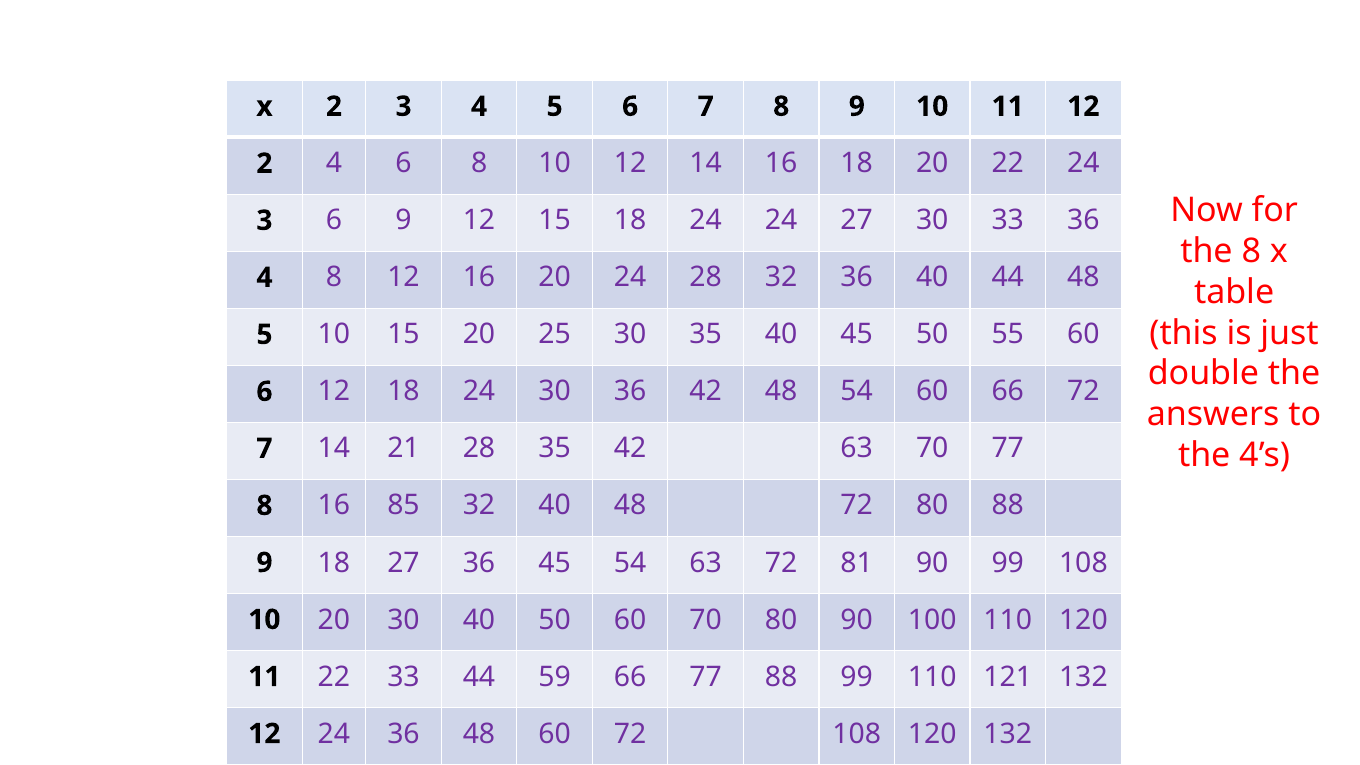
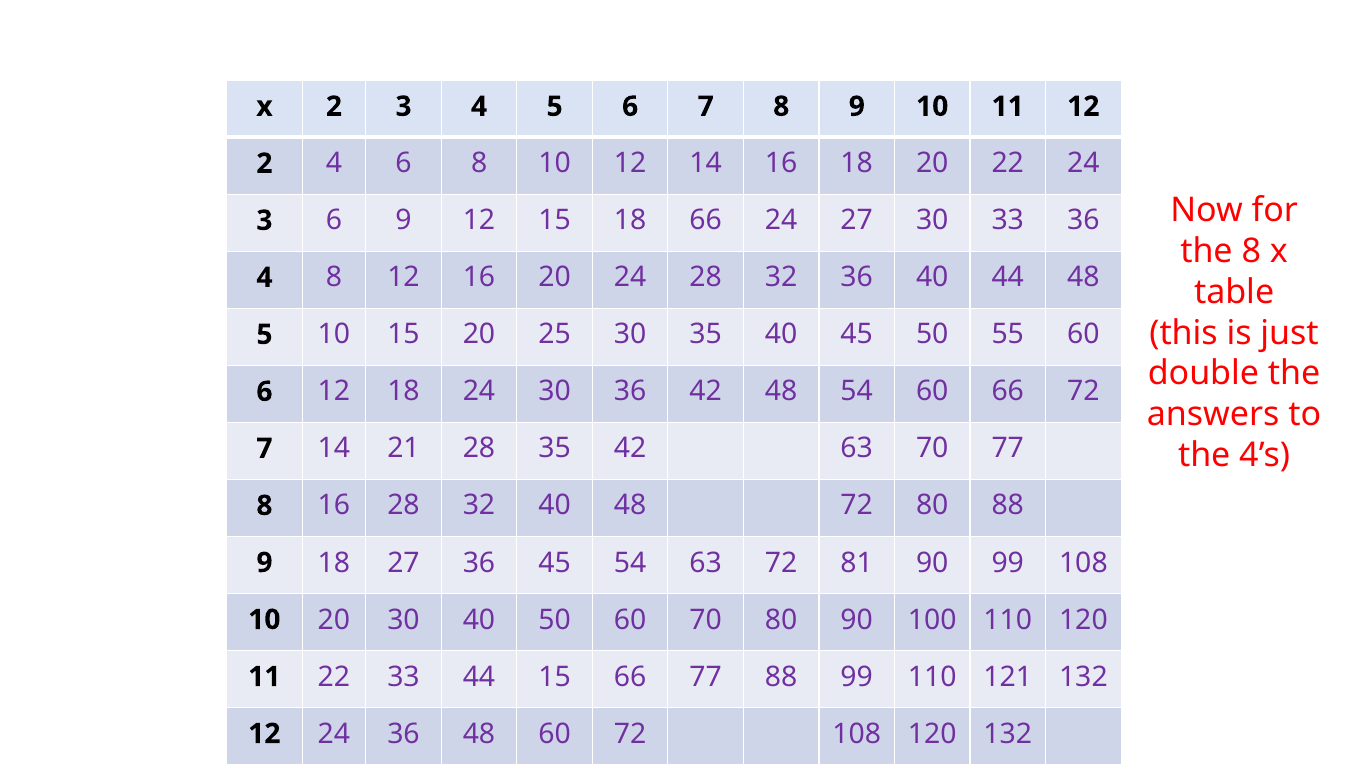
15 18 24: 24 -> 66 (706, 221)
16 85: 85 -> 28 (403, 506)
44 59: 59 -> 15 (555, 677)
